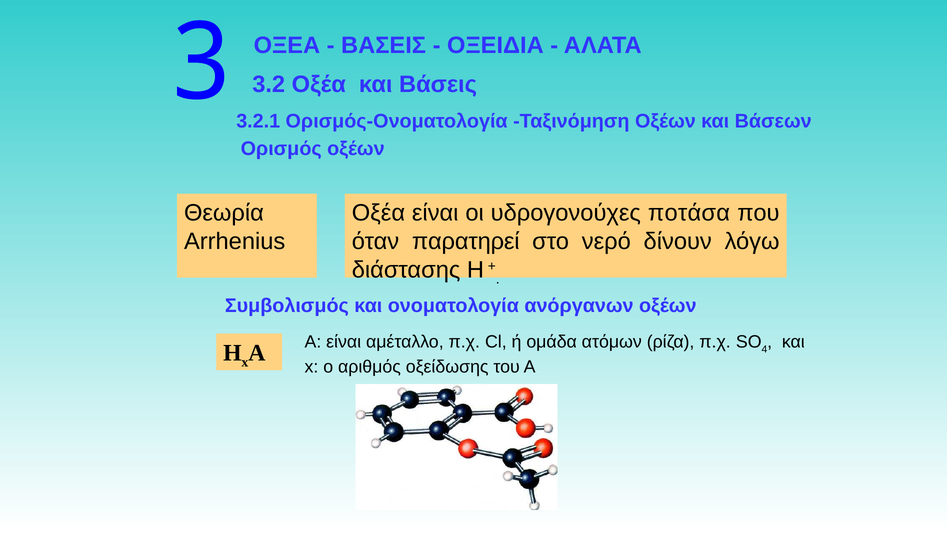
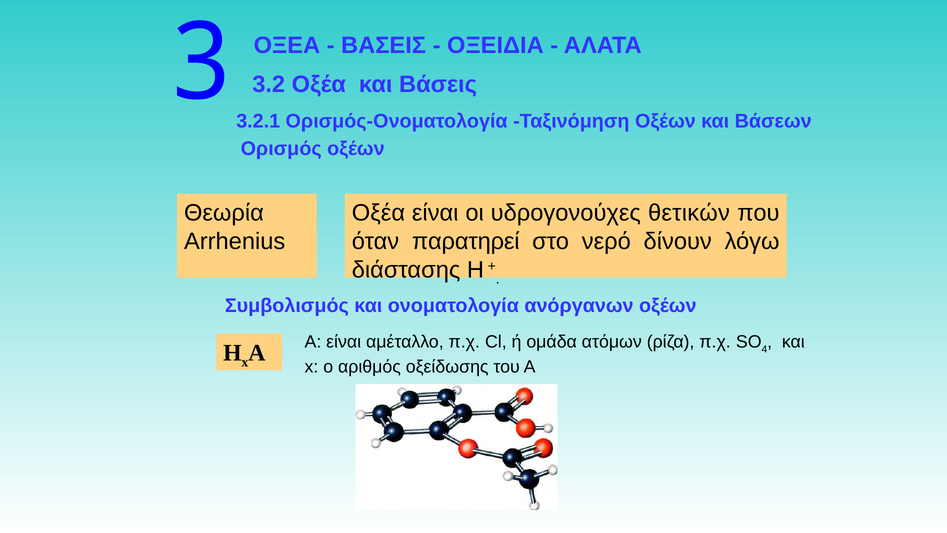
ποτάσα: ποτάσα -> θετικών (689, 213)
